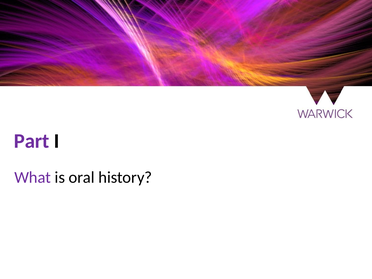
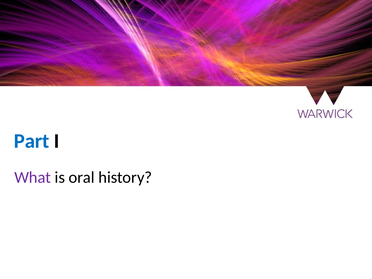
Part colour: purple -> blue (32, 141)
